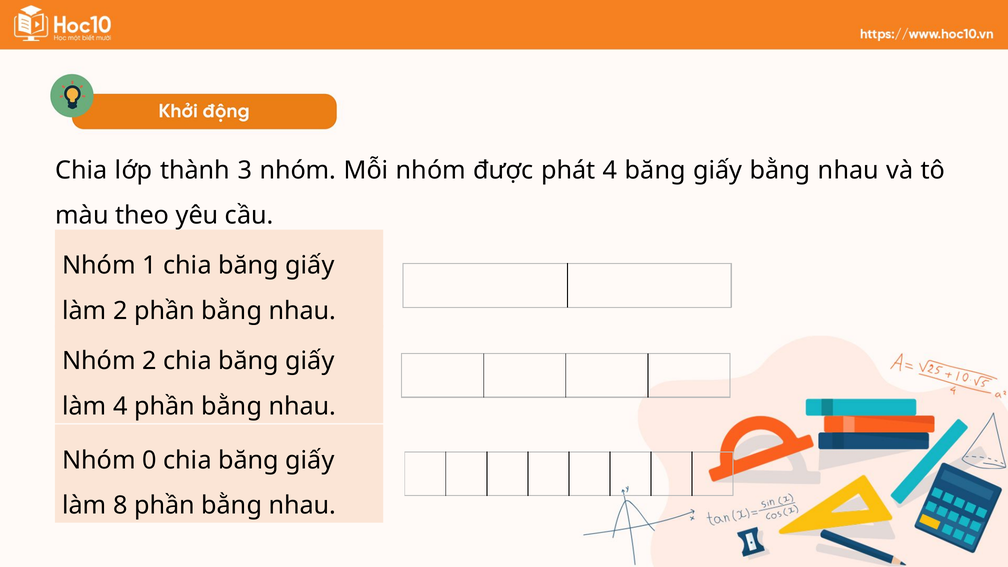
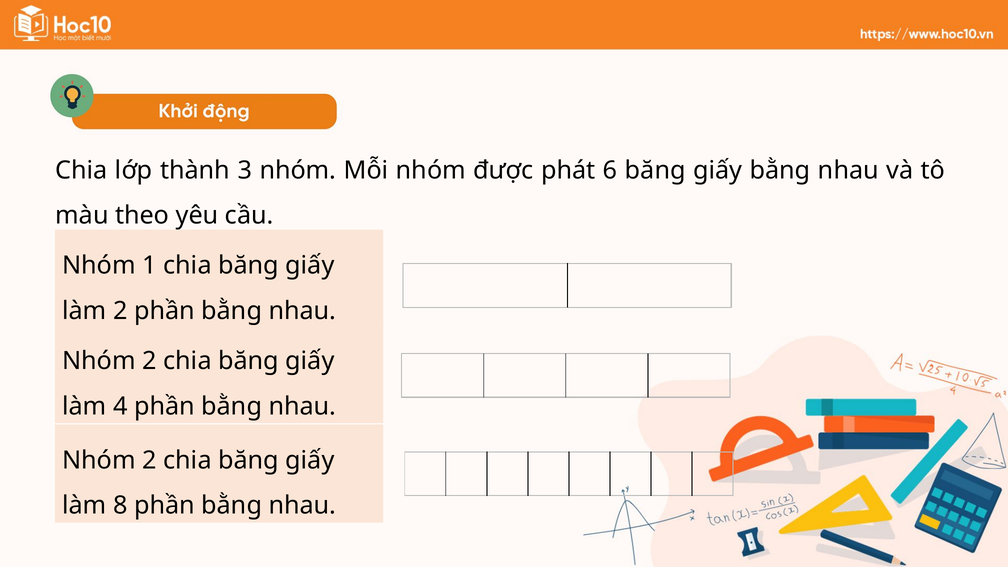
phát 4: 4 -> 6 (610, 170)
0: 0 -> 2 (150, 460)
